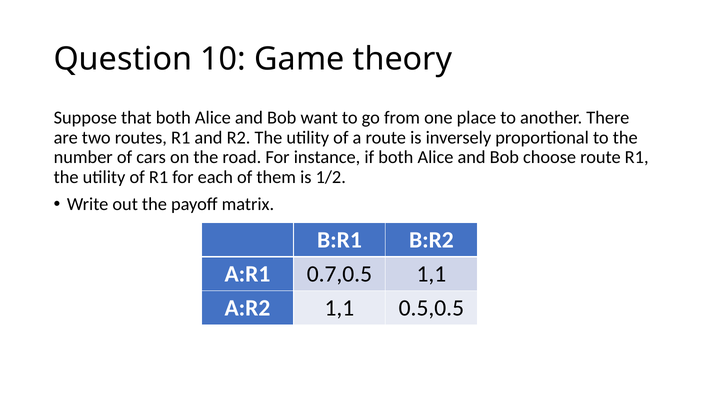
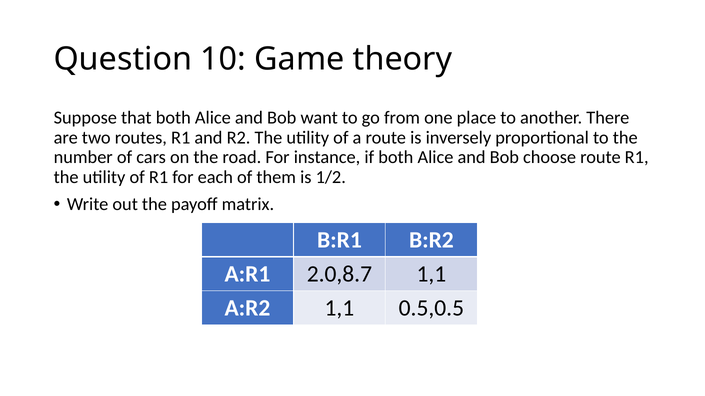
0.7,0.5: 0.7,0.5 -> 2.0,8.7 (339, 274)
